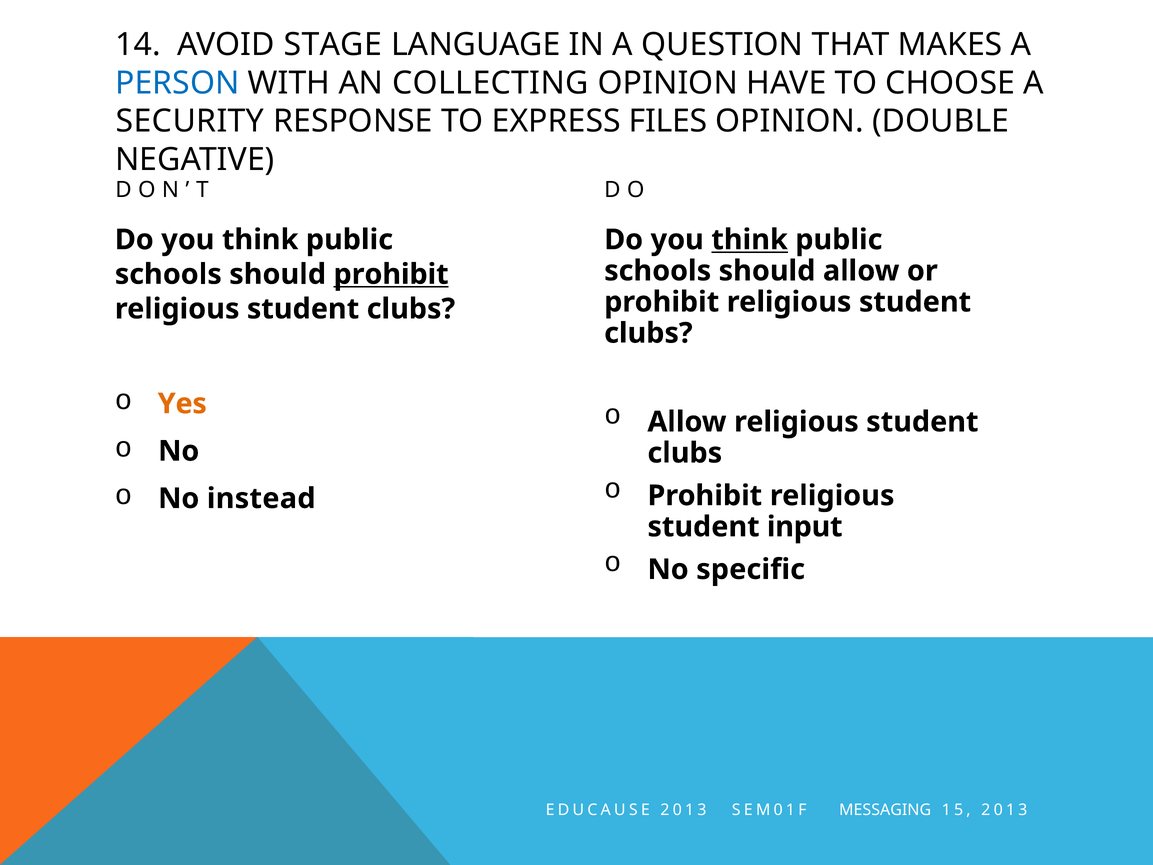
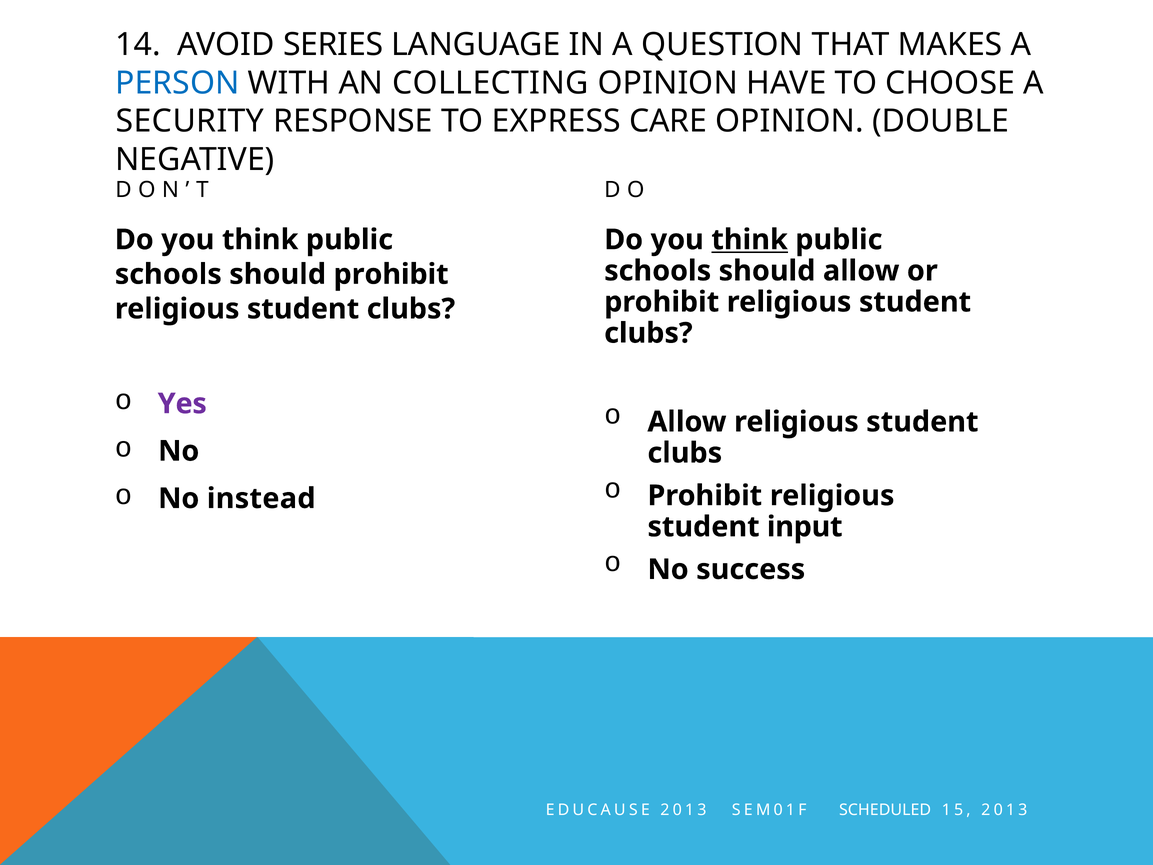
STAGE: STAGE -> SERIES (333, 44)
FILES: FILES -> CARE (668, 121)
prohibit underline: present -> none (391, 274)
Yes colour: orange -> purple (182, 404)
specific: specific -> success (751, 569)
MESSAGING: MESSAGING -> SCHEDULED (885, 810)
